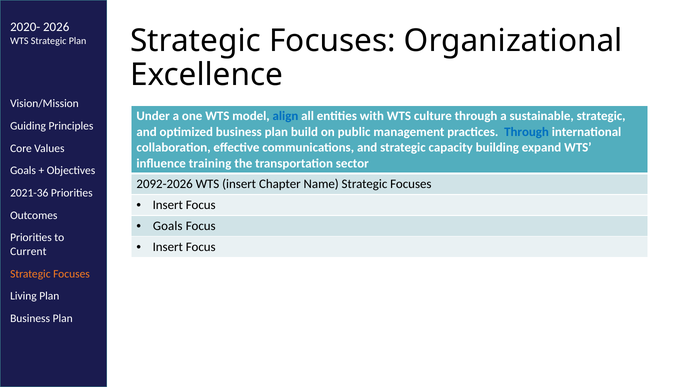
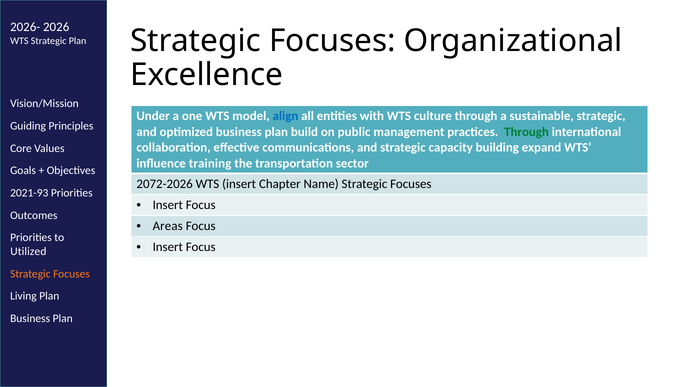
2020-: 2020- -> 2026- (25, 27)
Through colour: blue -> green (527, 132)
2092-2026: 2092-2026 -> 2072-2026 (165, 184)
2021-36: 2021-36 -> 2021-93 (29, 193)
Goals: Goals -> Areas (168, 226)
Current: Current -> Utilized (28, 252)
